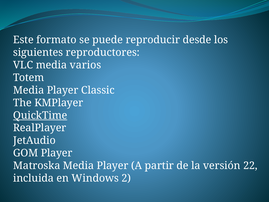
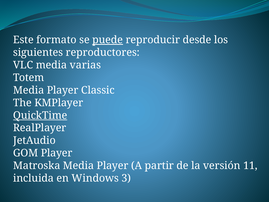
puede underline: none -> present (108, 40)
varios: varios -> varias (85, 65)
22: 22 -> 11 (250, 165)
2: 2 -> 3 (126, 178)
